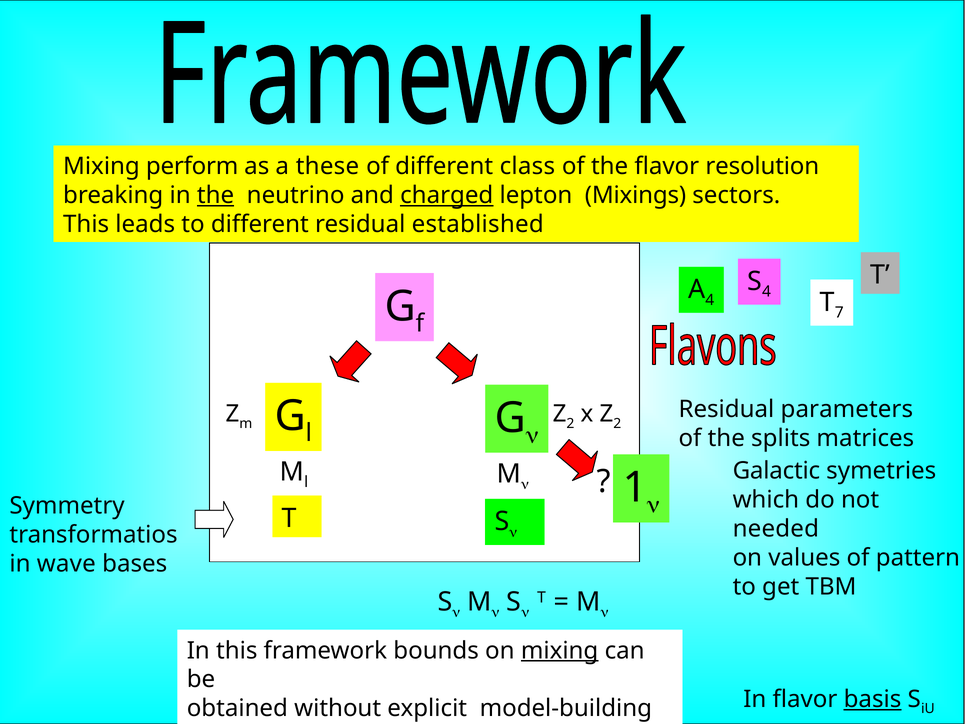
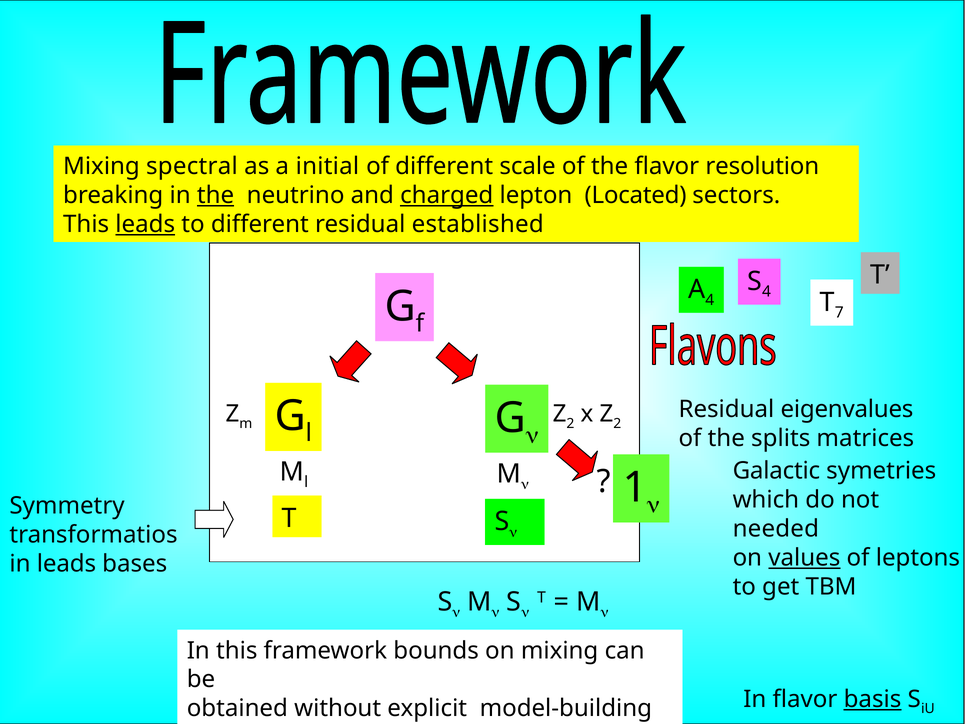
perform: perform -> spectral (192, 166)
these: these -> initial (327, 166)
class: class -> scale (528, 166)
Mixings: Mixings -> Located (636, 195)
leads underline: none -> present (145, 224)
parameters: parameters -> eigenvalues (847, 409)
values underline: none -> present (804, 558)
pattern: pattern -> leptons (918, 558)
in wave: wave -> leads (66, 564)
mixing underline: present -> none (560, 650)
